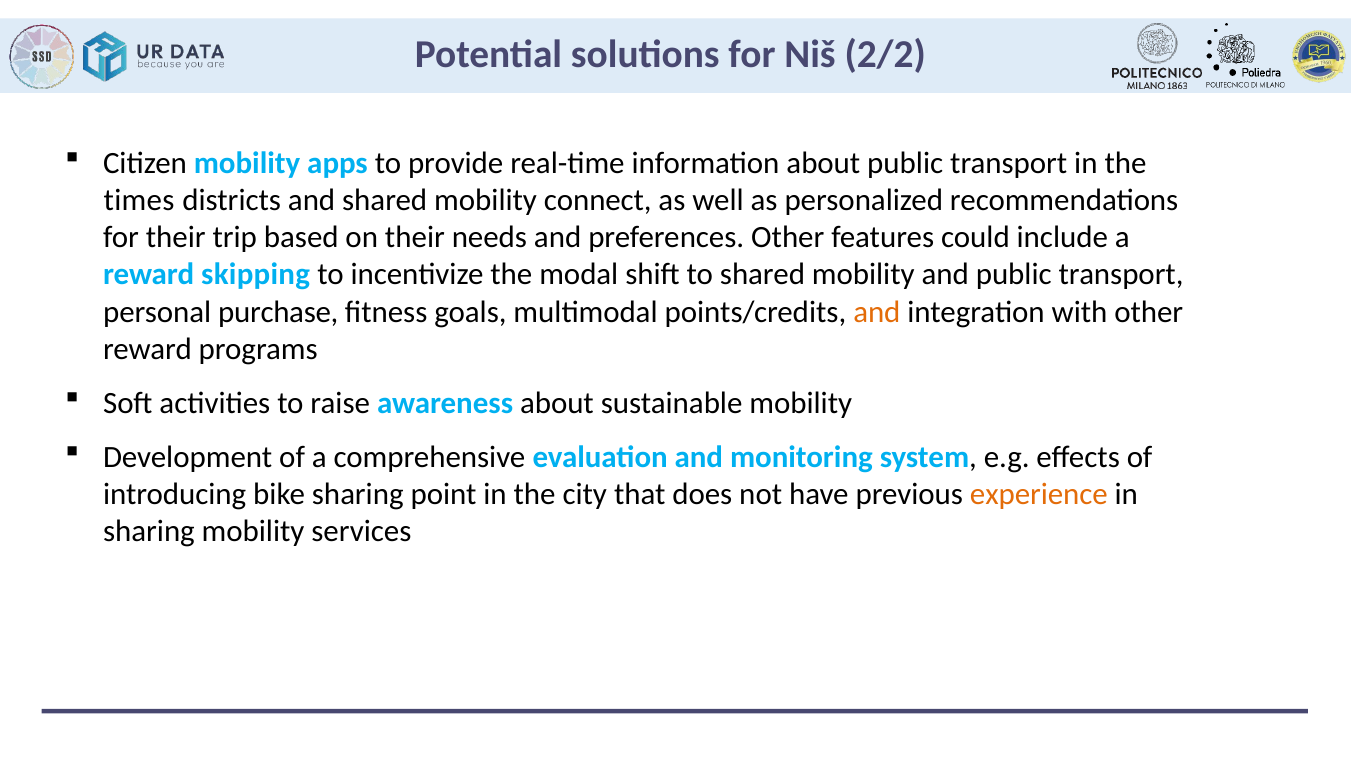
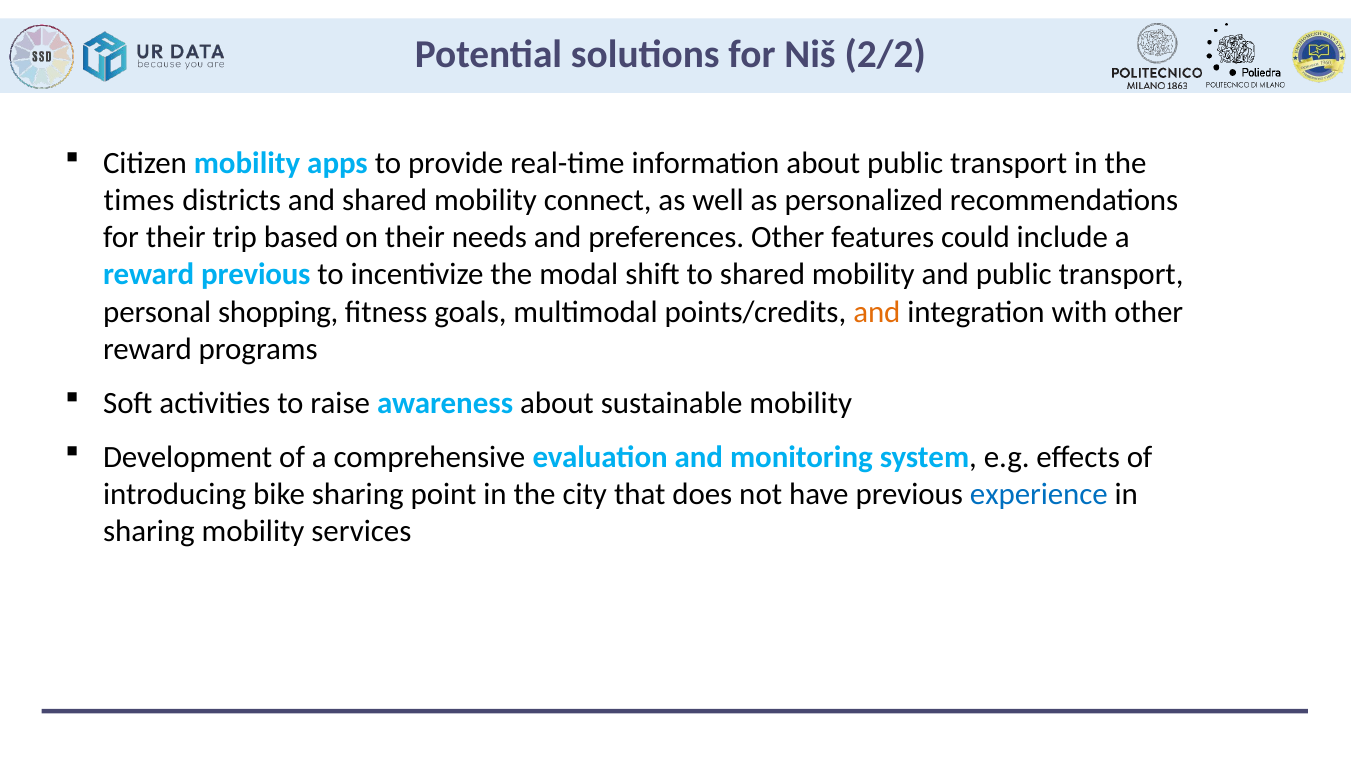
reward skipping: skipping -> previous (256, 275)
purchase: purchase -> shopping (278, 312)
experience colour: orange -> blue (1039, 494)
